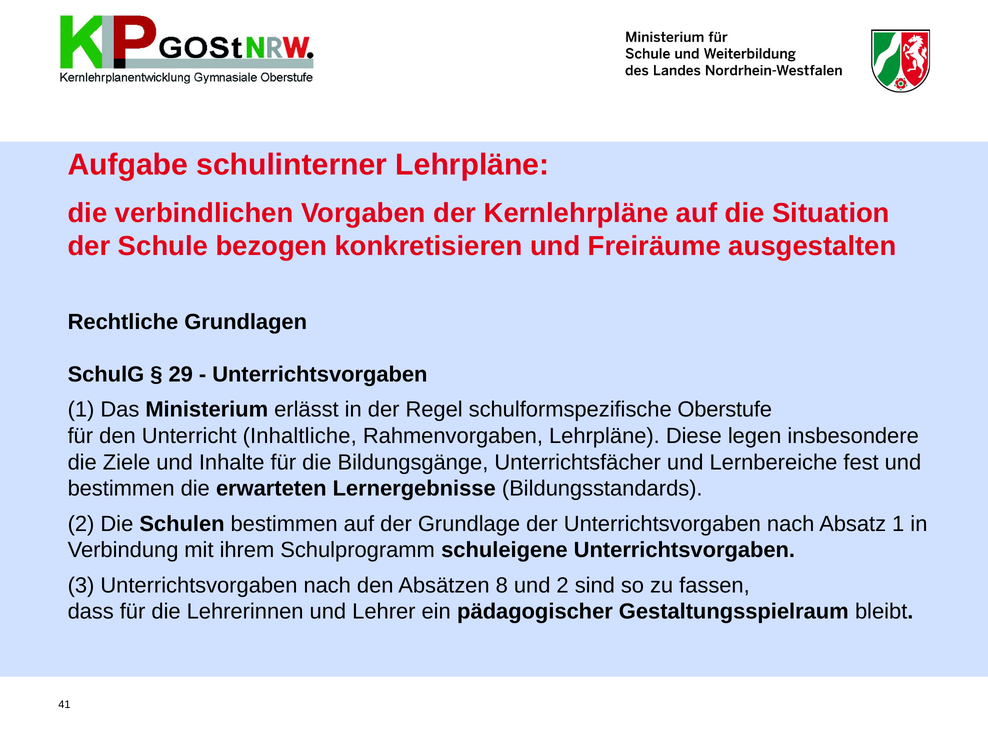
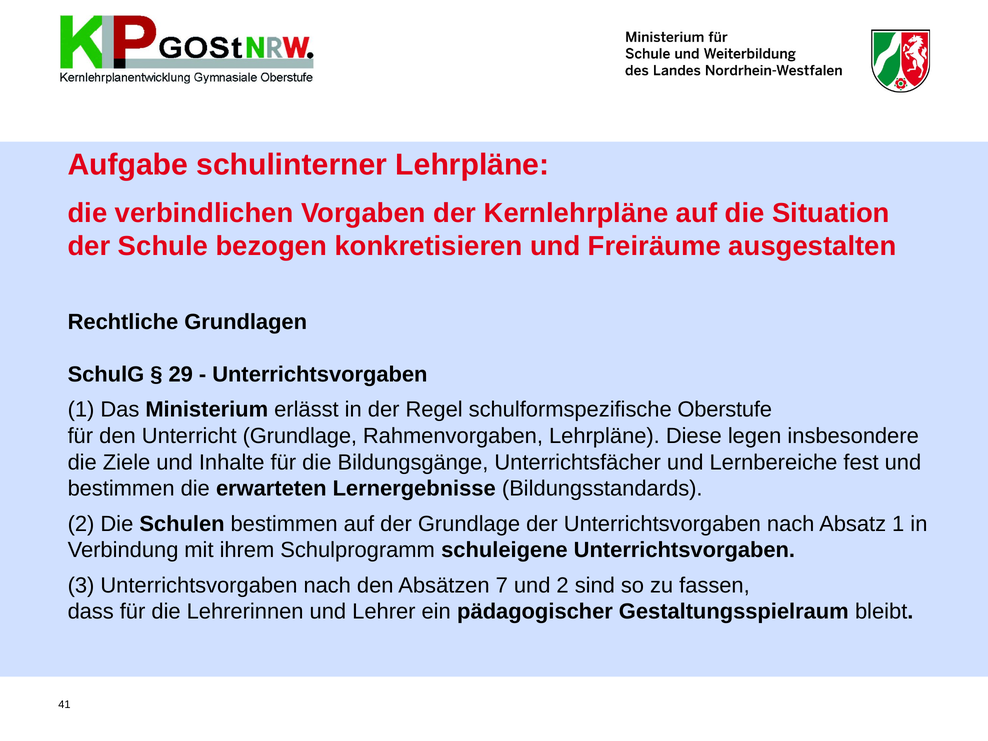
Unterricht Inhaltliche: Inhaltliche -> Grundlage (300, 436)
8: 8 -> 7 (502, 585)
